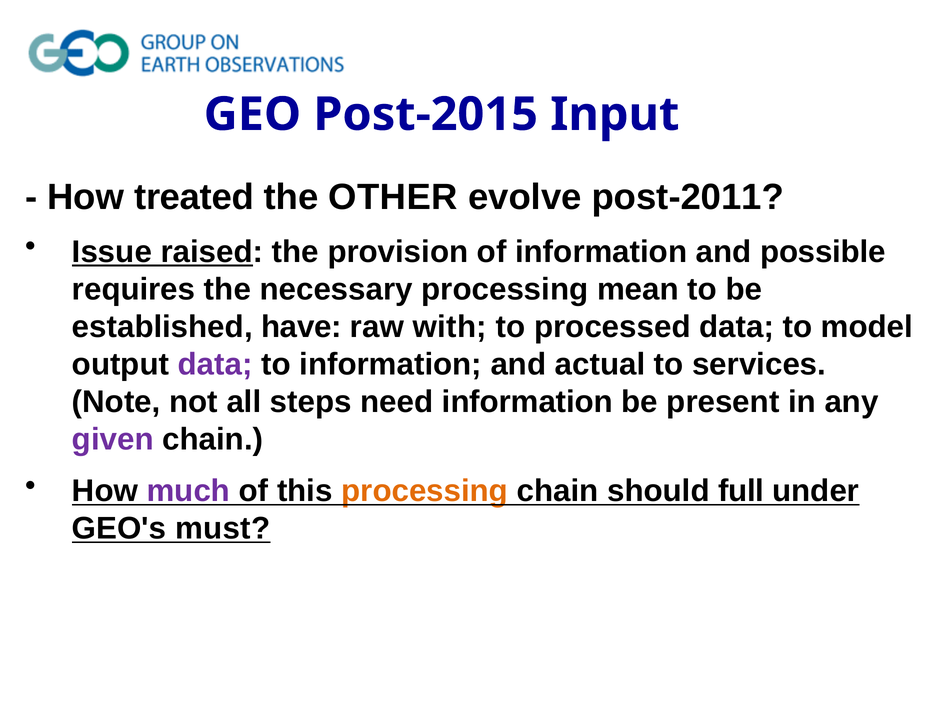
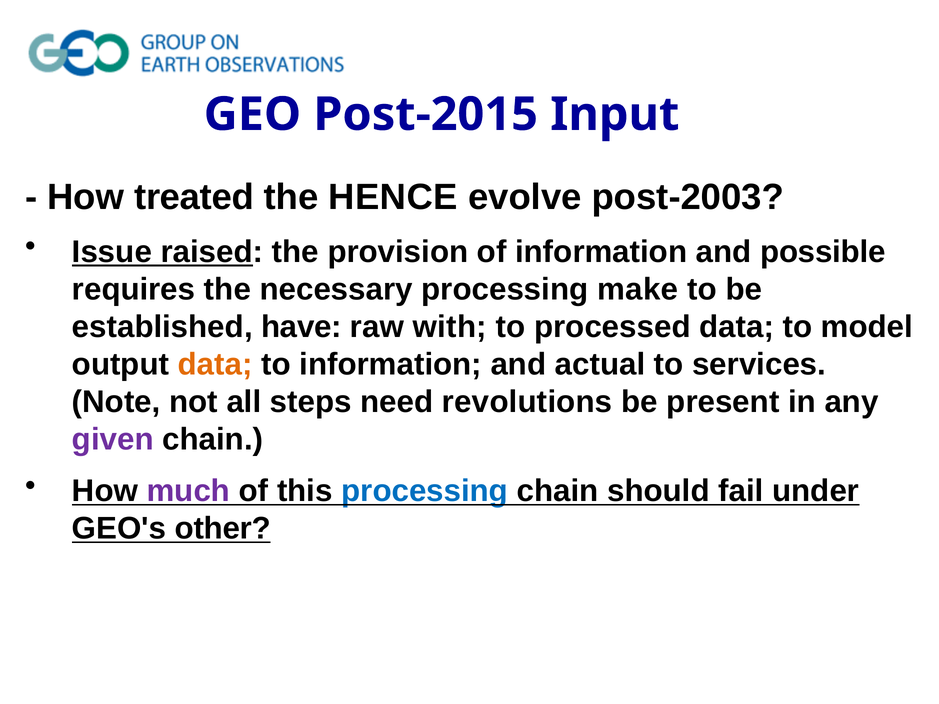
OTHER: OTHER -> HENCE (393, 197)
post-2011: post-2011 -> post-2003 (688, 197)
mean: mean -> make (638, 289)
data colour: purple -> orange (215, 365)
need information: information -> revolutions (527, 402)
processing colour: orange -> blue (425, 491)
full: full -> fail (741, 491)
must: must -> other (223, 529)
